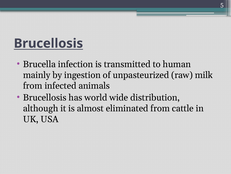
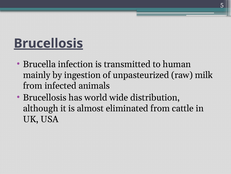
Brucellosis underline: none -> present (48, 43)
